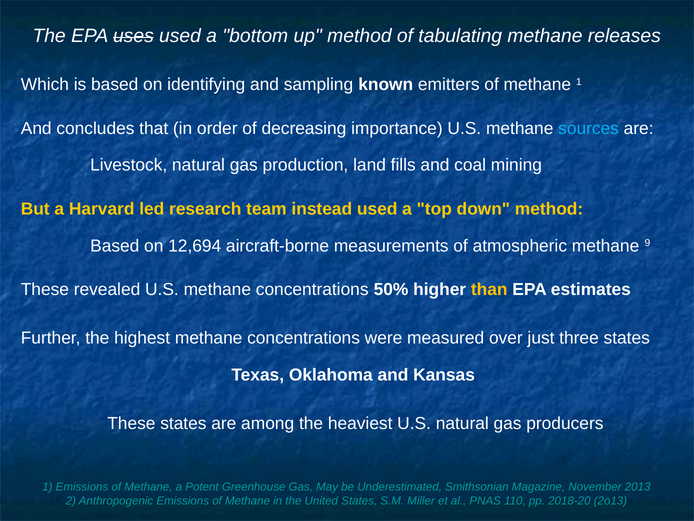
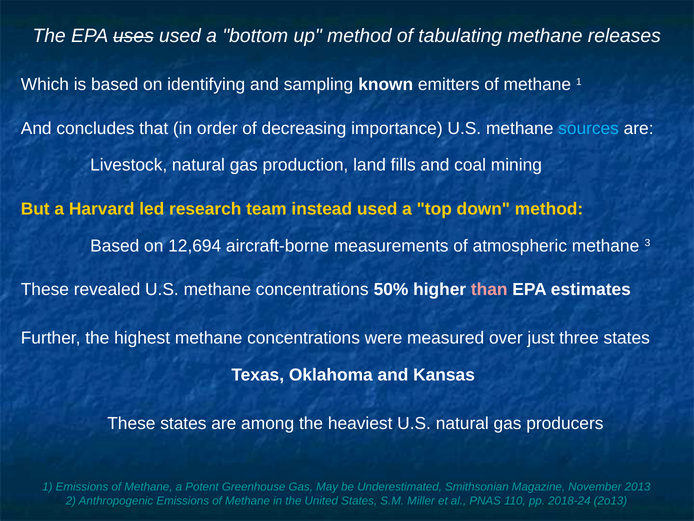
9: 9 -> 3 (648, 243)
than colour: yellow -> pink (489, 289)
2018-20: 2018-20 -> 2018-24 (569, 501)
